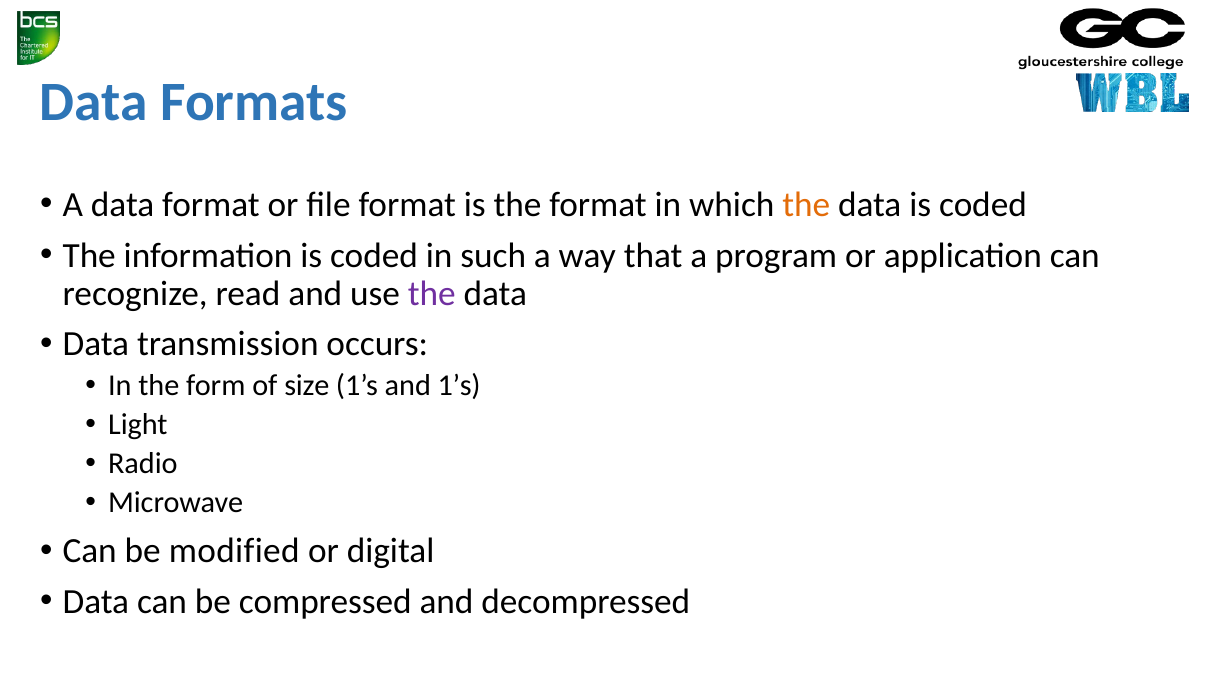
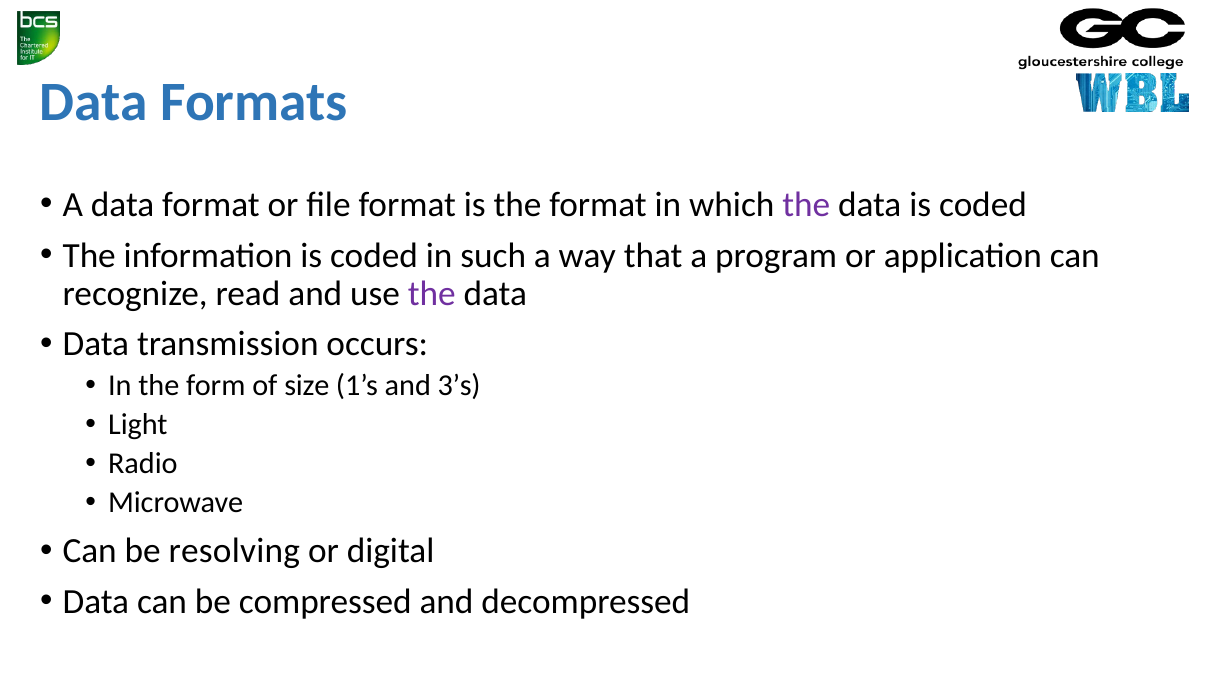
the colour: orange -> purple (806, 204)
and 1’s: 1’s -> 3’s (459, 386)
modified: modified -> resolving (234, 551)
